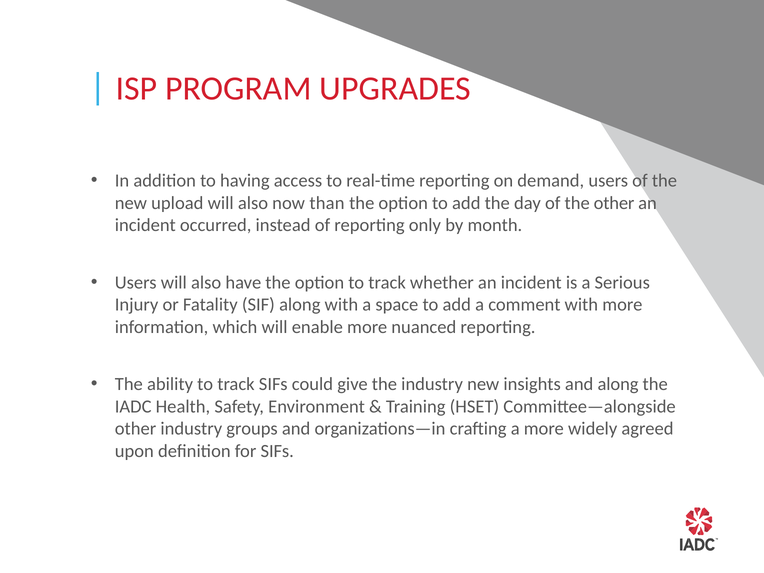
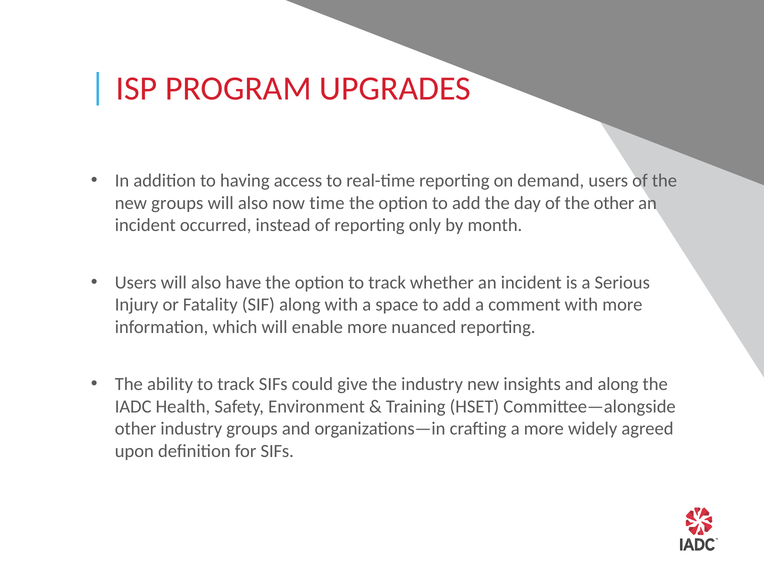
new upload: upload -> groups (177, 203)
than: than -> time (327, 203)
